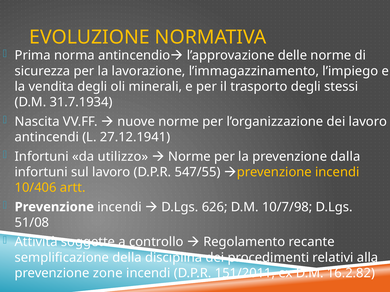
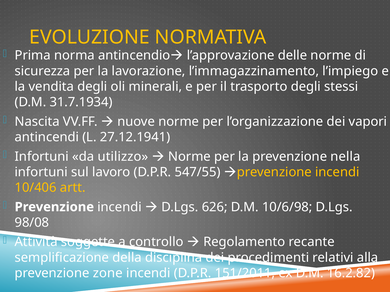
dei lavoro: lavoro -> vapori (368, 122)
dalla: dalla -> nella (345, 157)
10/7/98: 10/7/98 -> 10/6/98 (287, 207)
51/08: 51/08 -> 98/08 (32, 223)
